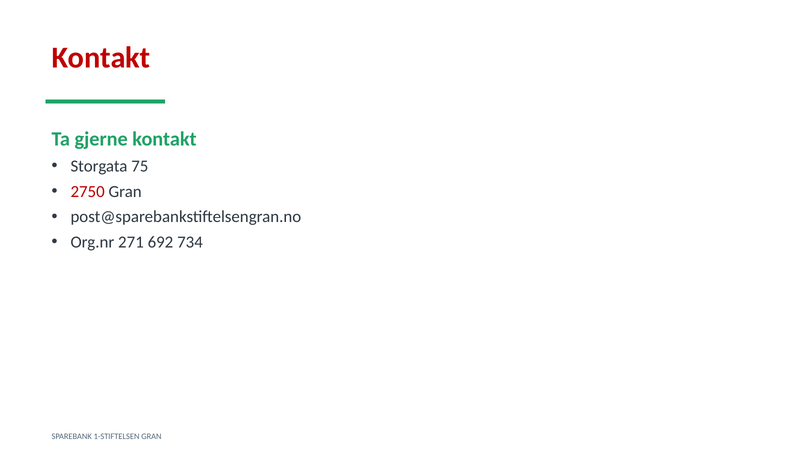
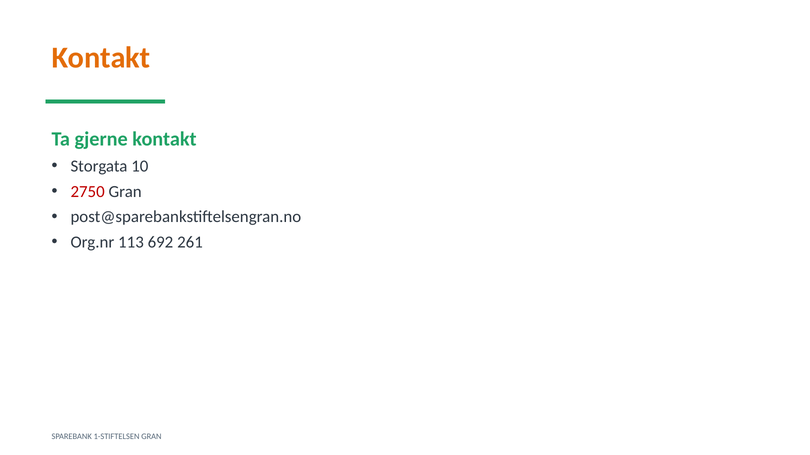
Kontakt colour: red -> orange (101, 58)
75: 75 -> 10 (140, 167)
271: 271 -> 113 (131, 243)
734: 734 -> 261 (190, 243)
